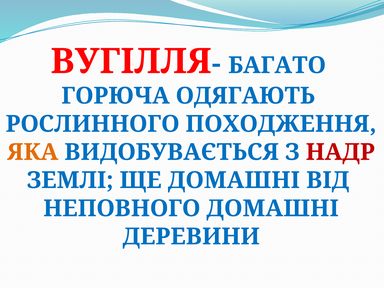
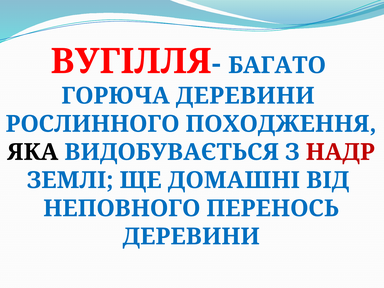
ГОРЮЧА ОДЯГАЮТЬ: ОДЯГАЮТЬ -> ДЕРЕВИНИ (245, 96)
ЯКА colour: orange -> black (33, 152)
НЕПОВНОГО ДОМАШНІ: ДОМАШНІ -> ПЕРЕНОСЬ (273, 208)
